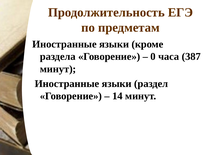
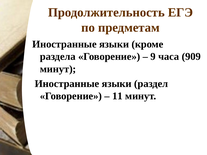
0: 0 -> 9 (153, 57)
387: 387 -> 909 (191, 57)
14: 14 -> 11 (117, 96)
